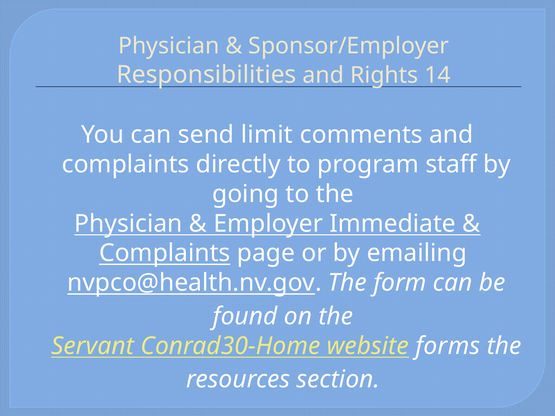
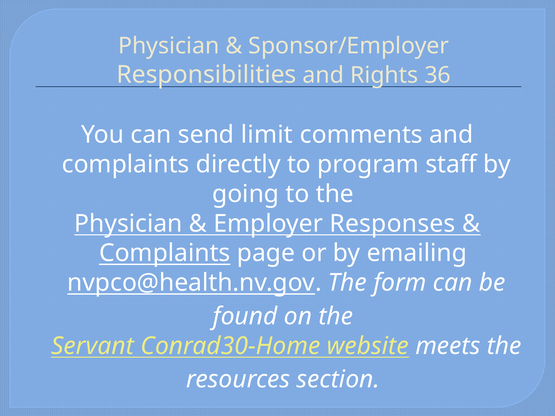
14: 14 -> 36 (438, 75)
Immediate: Immediate -> Responses (392, 224)
forms: forms -> meets (448, 346)
